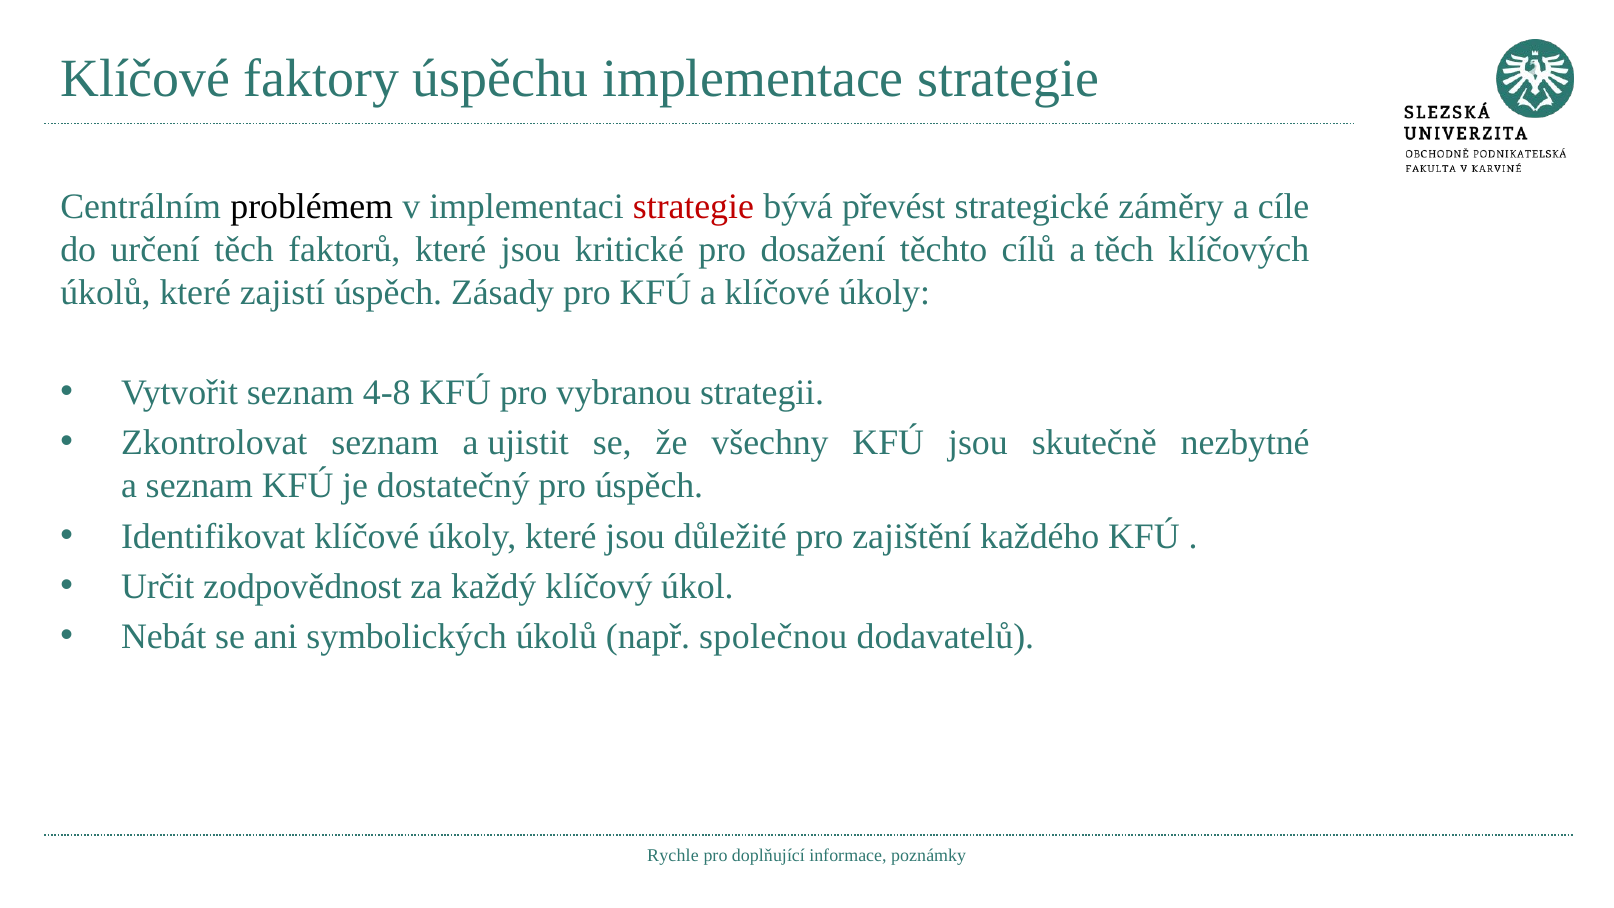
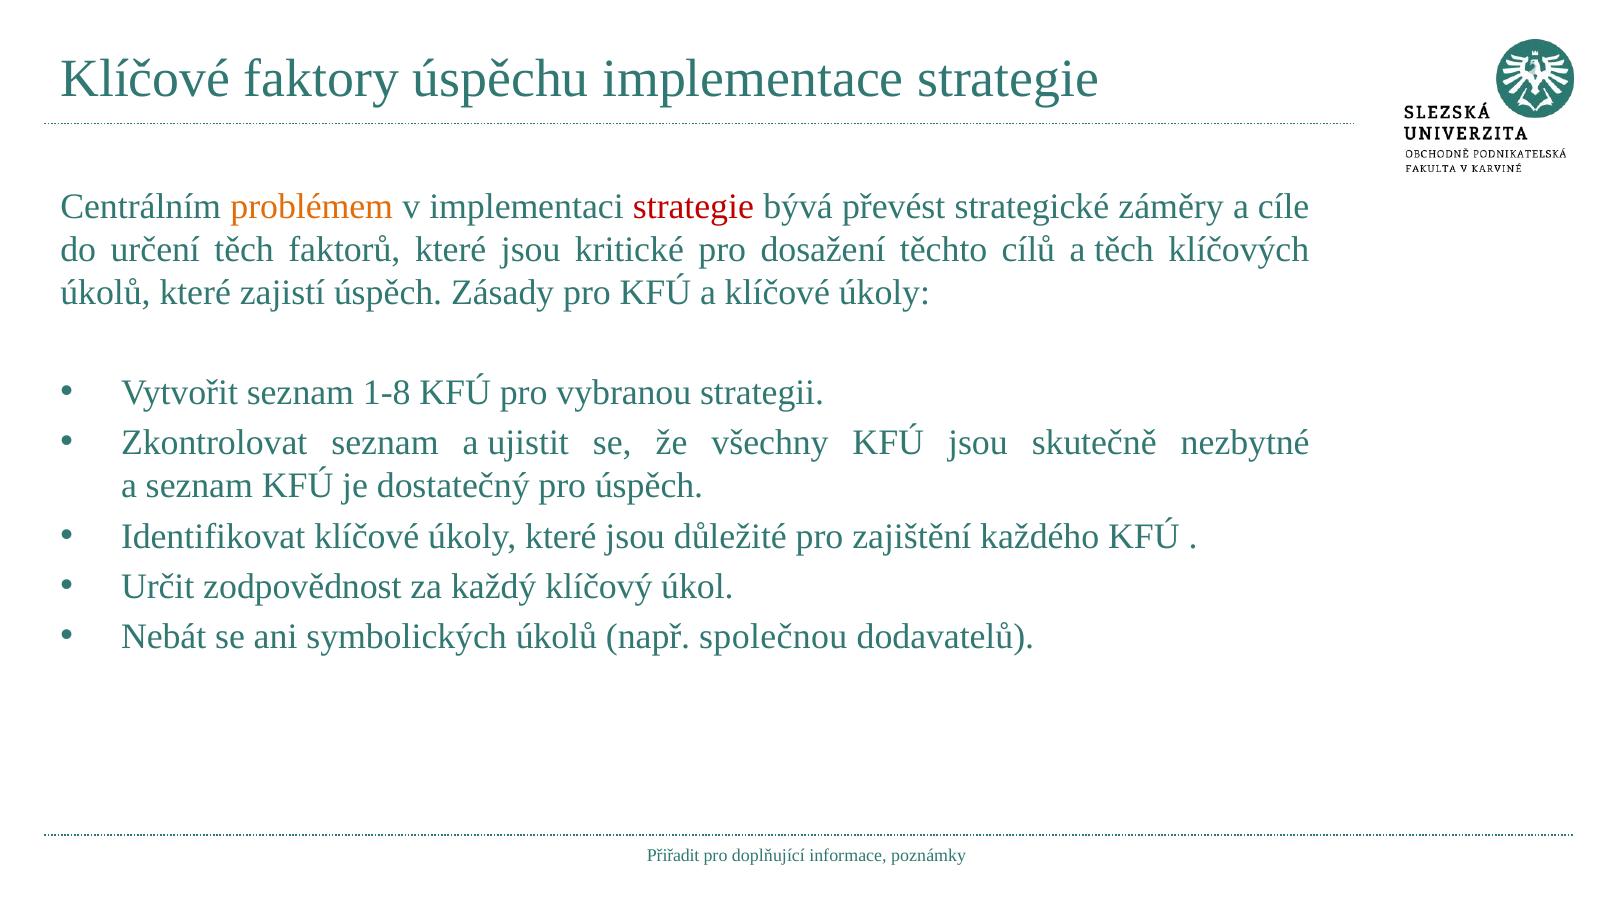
problémem colour: black -> orange (312, 206)
4-8: 4-8 -> 1-8 (387, 393)
Rychle: Rychle -> Přiřadit (673, 855)
